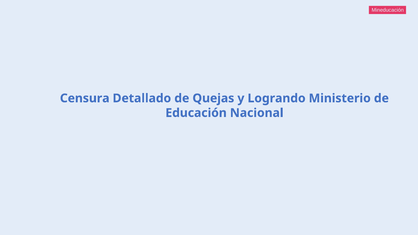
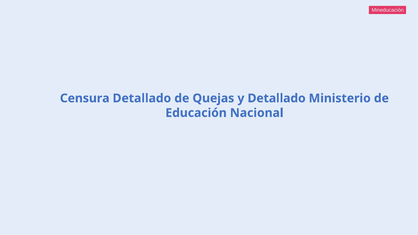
y Logrando: Logrando -> Detallado (277, 98)
